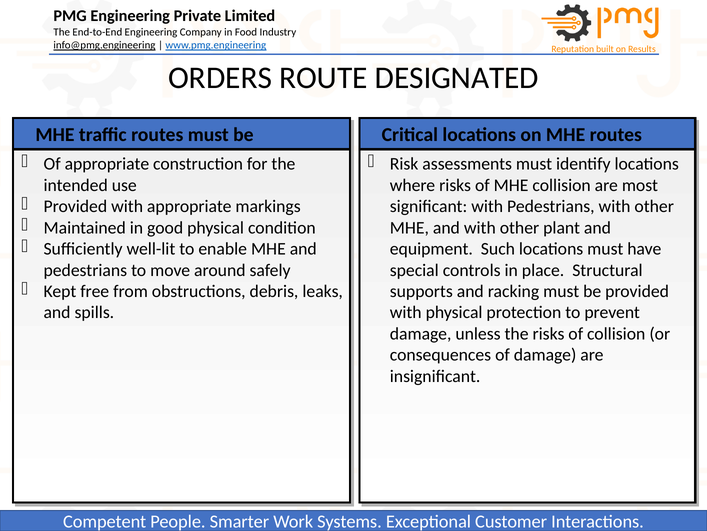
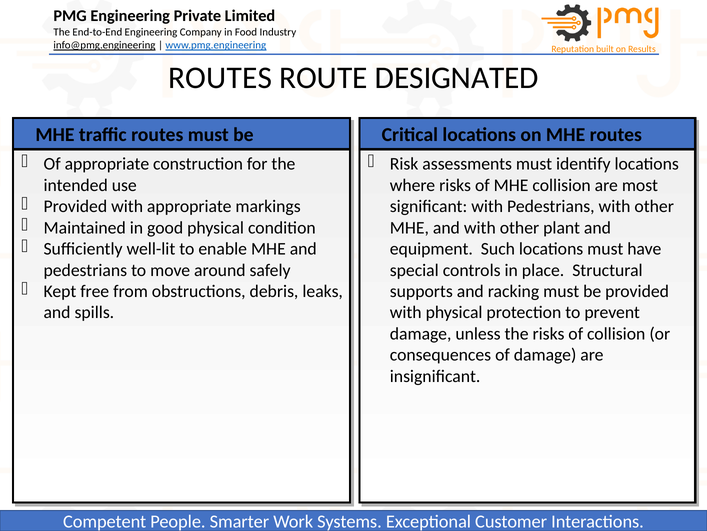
ORDERS: ORDERS -> ROUTES (220, 78)
